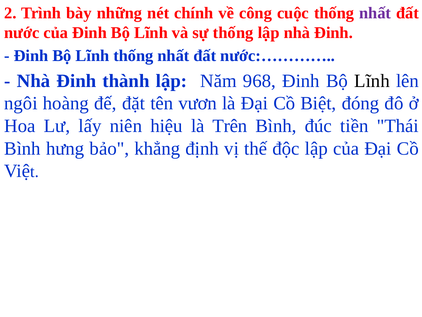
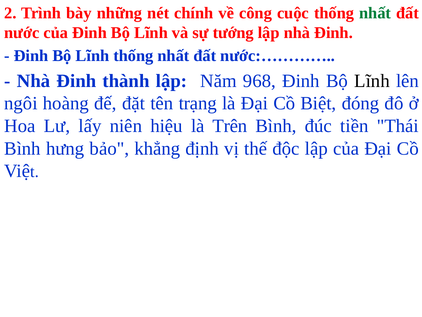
nhất colour: purple -> green (375, 13)
sự thống: thống -> tướng (233, 33)
vươn: vươn -> trạng (198, 103)
